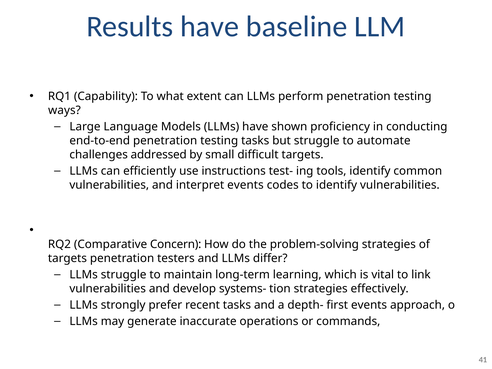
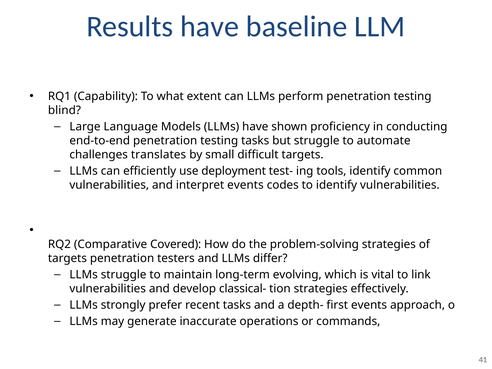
ways: ways -> blind (64, 110)
addressed: addressed -> translates (159, 155)
instructions: instructions -> deployment (234, 171)
Concern: Concern -> Covered (176, 244)
learning: learning -> evolving (297, 275)
systems-: systems- -> classical- (243, 289)
